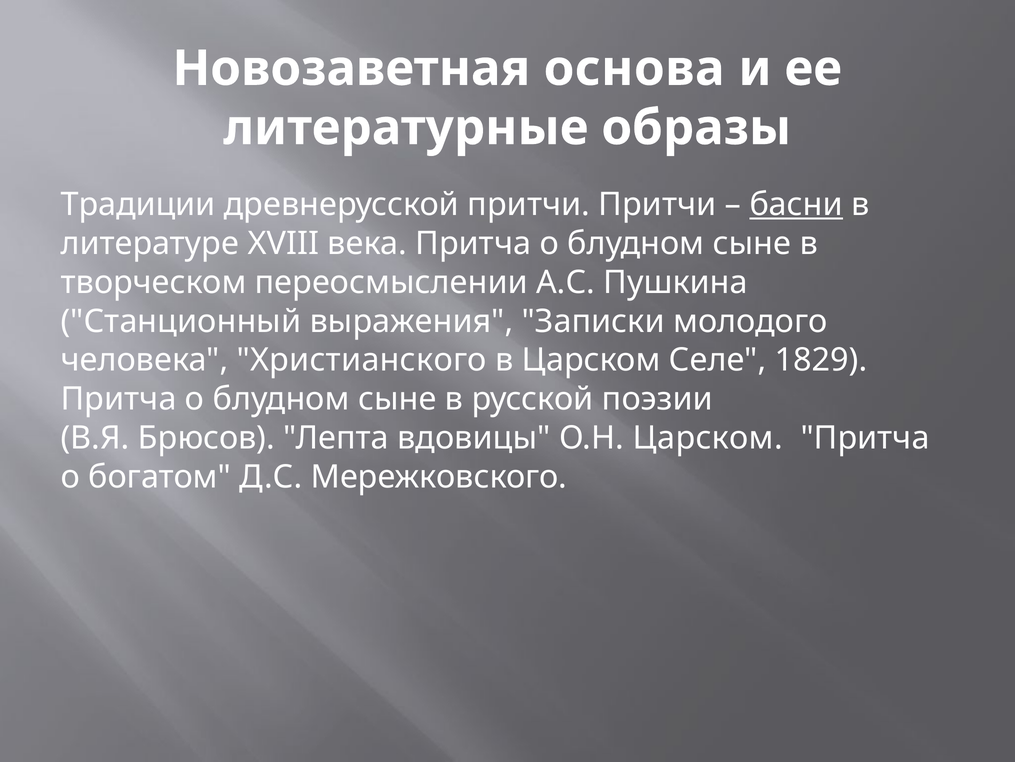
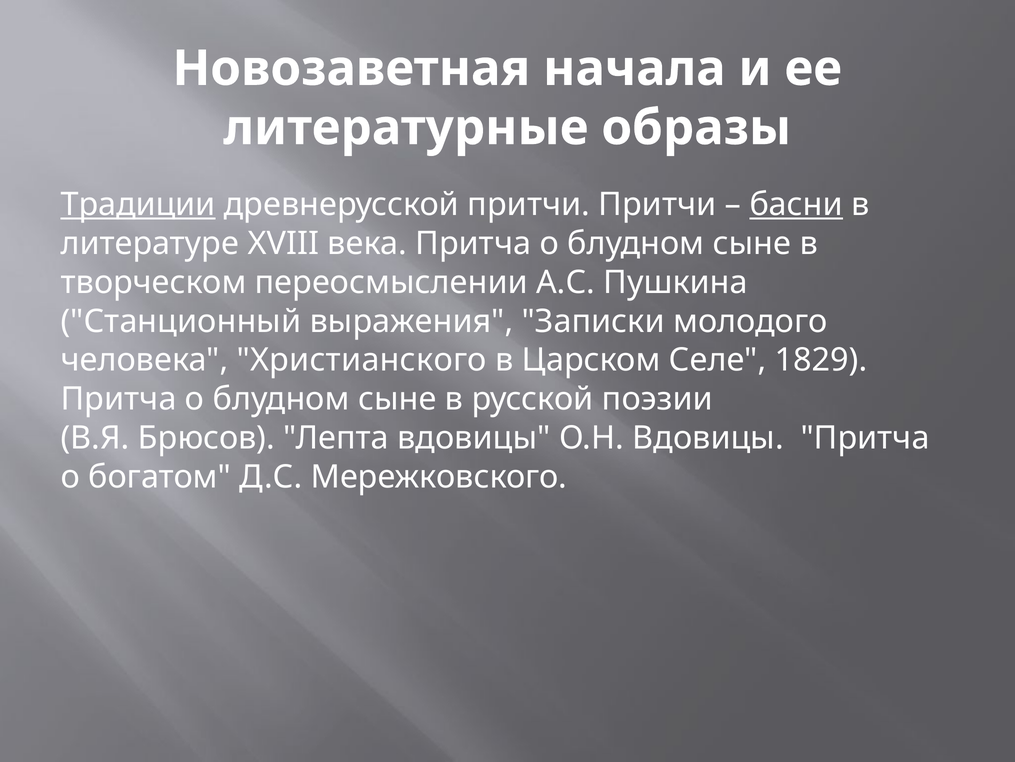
основа: основа -> начала (634, 69)
Традиции underline: none -> present (138, 204)
О.Н Царском: Царском -> Вдовицы (708, 438)
